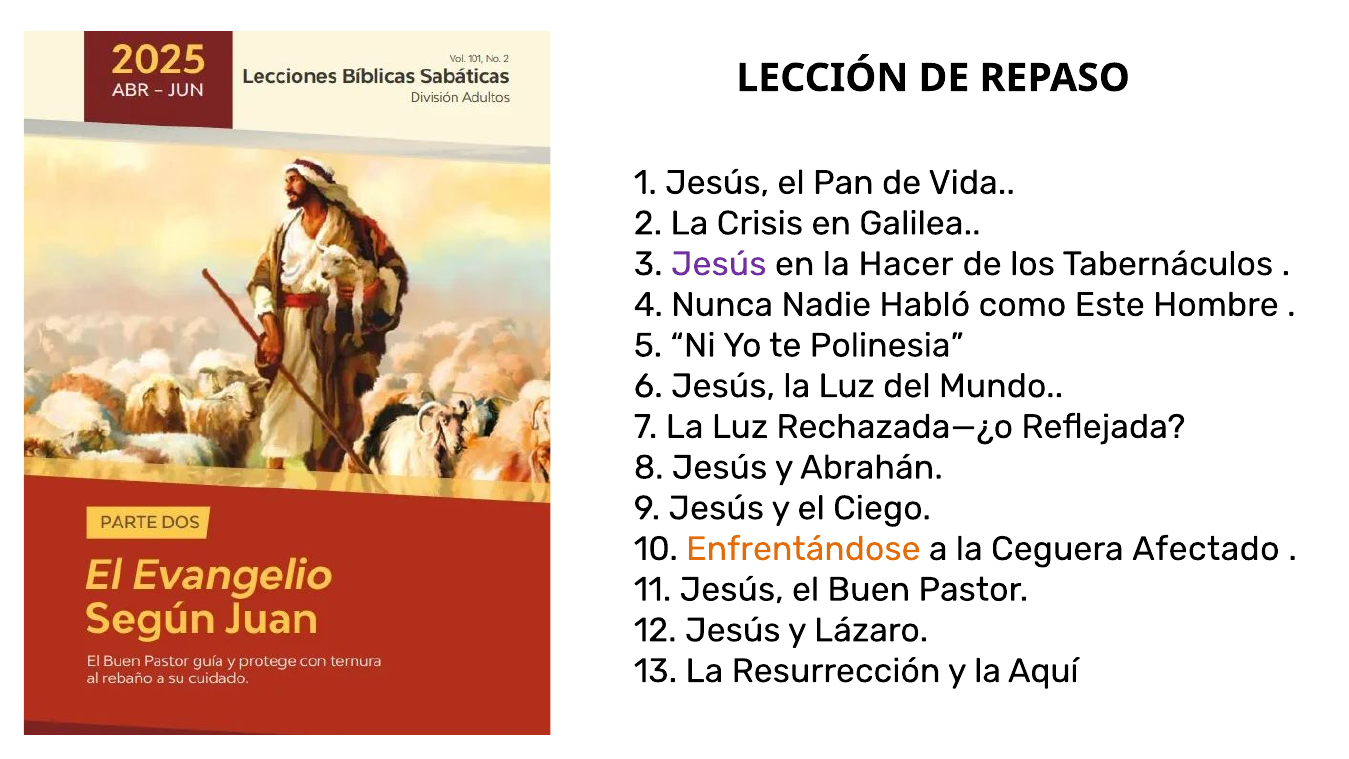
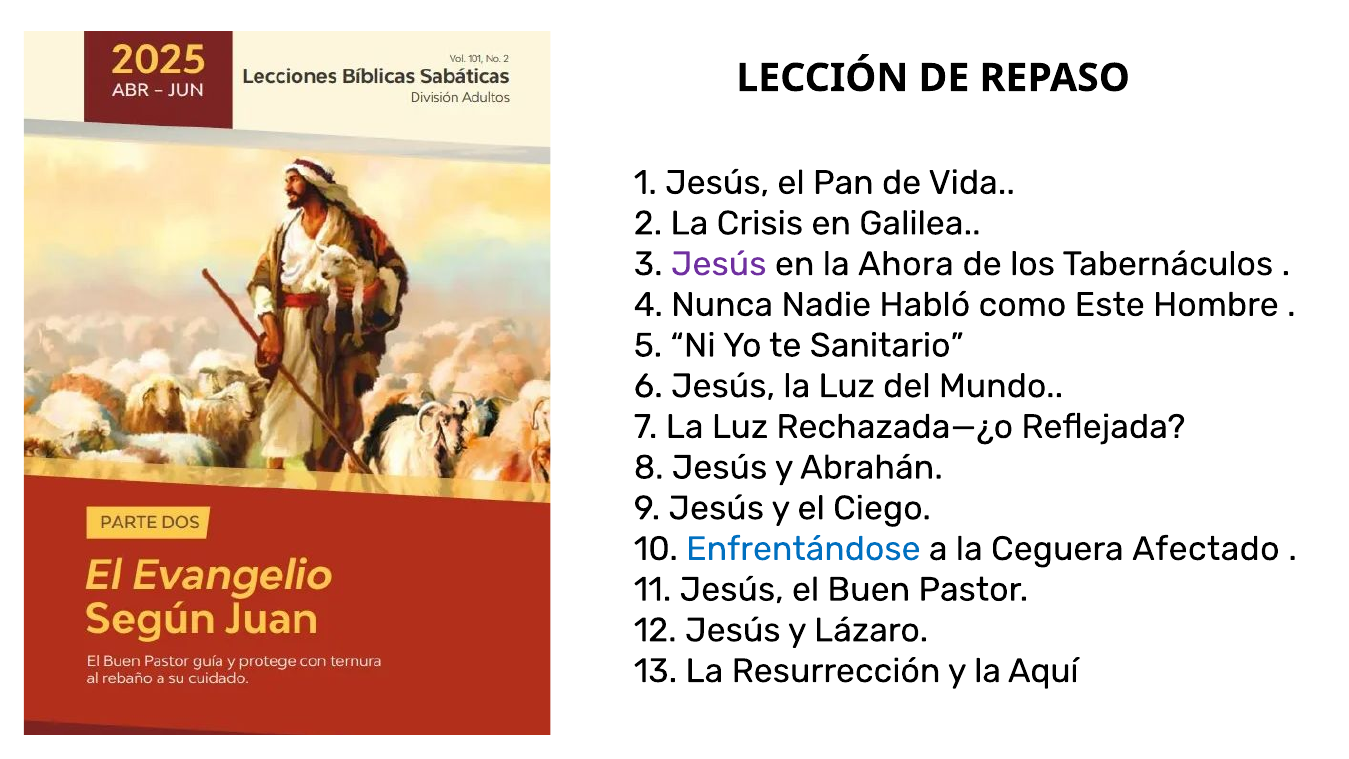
Hacer: Hacer -> Ahora (906, 264)
Polinesia: Polinesia -> Sanitario (887, 345)
Enfrentándose colour: orange -> blue (803, 549)
